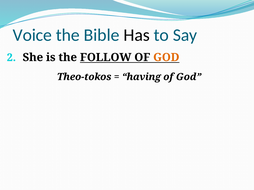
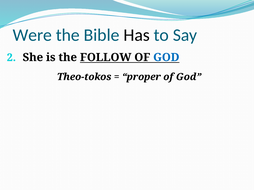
Voice: Voice -> Were (32, 35)
GOD colour: orange -> blue (166, 57)
having: having -> proper (141, 77)
